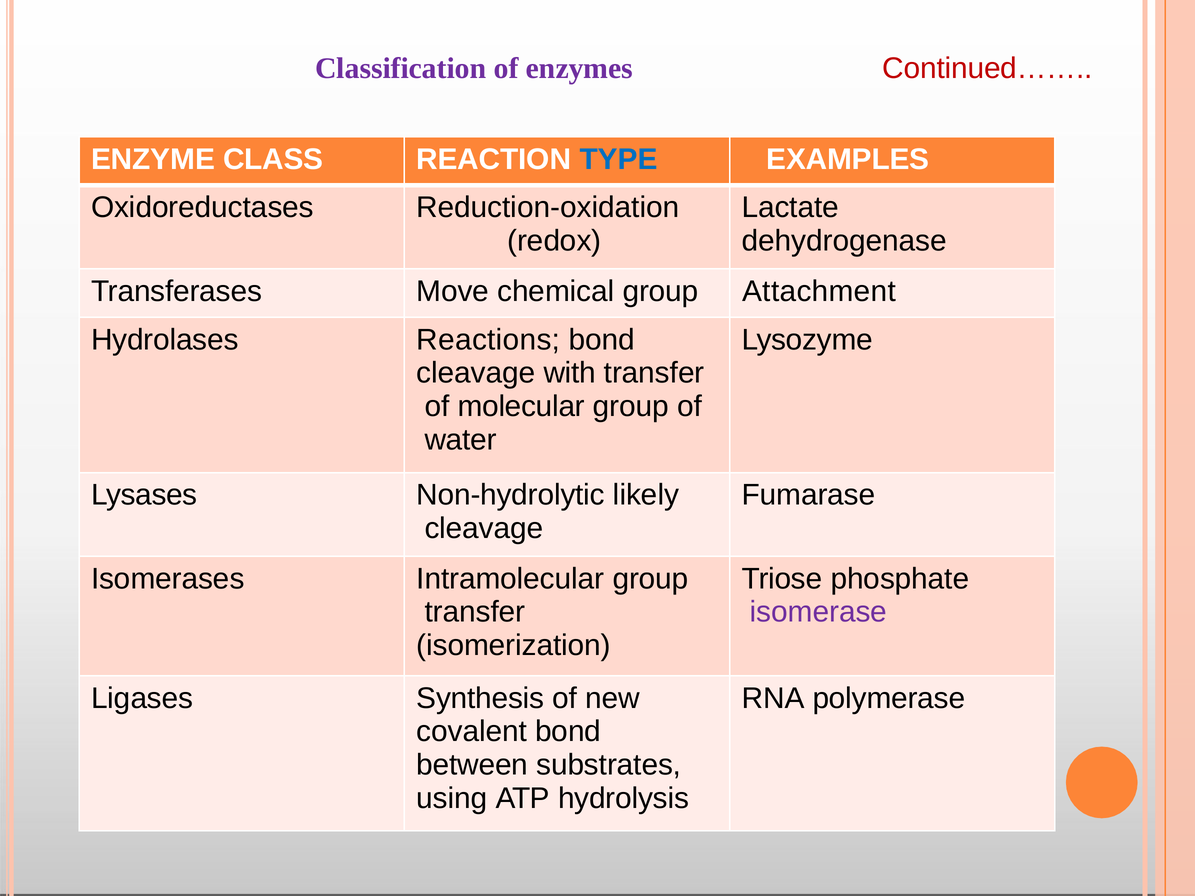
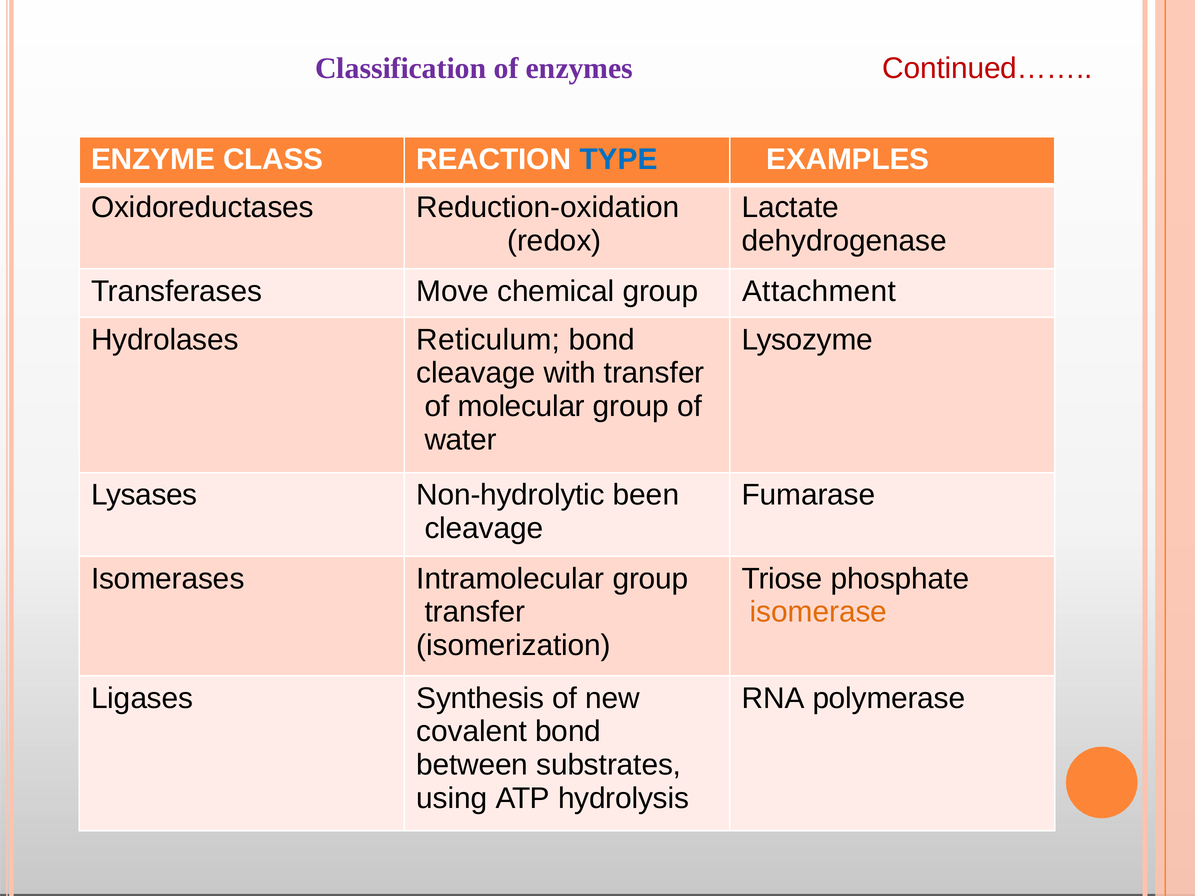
Reactions: Reactions -> Reticulum (488, 340)
likely: likely -> been (646, 495)
isomerase colour: purple -> orange (818, 612)
